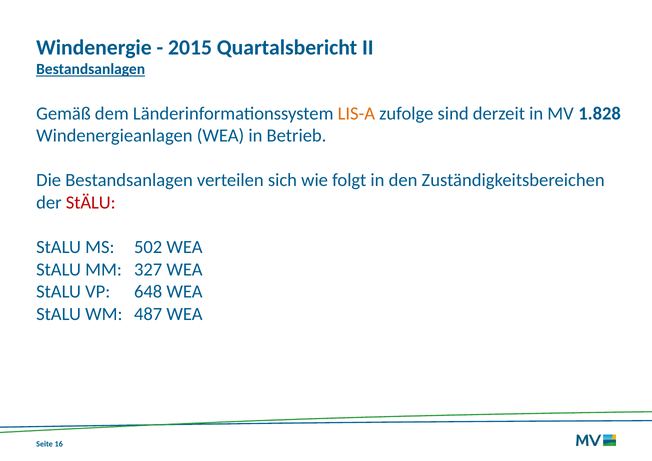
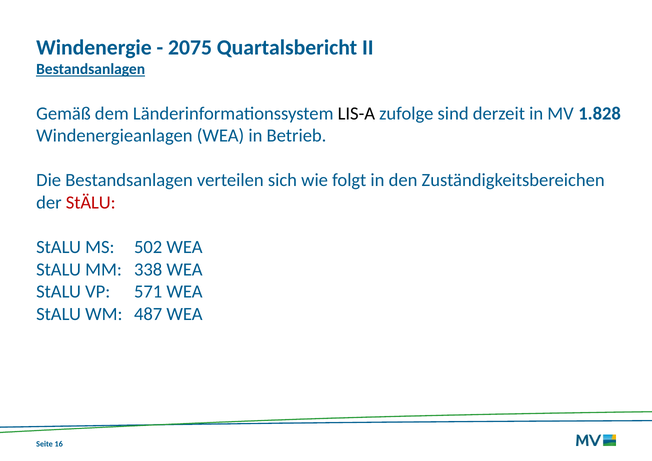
2015: 2015 -> 2075 (190, 47)
LIS-A colour: orange -> black (356, 113)
327: 327 -> 338 (148, 270)
648: 648 -> 571 (148, 292)
